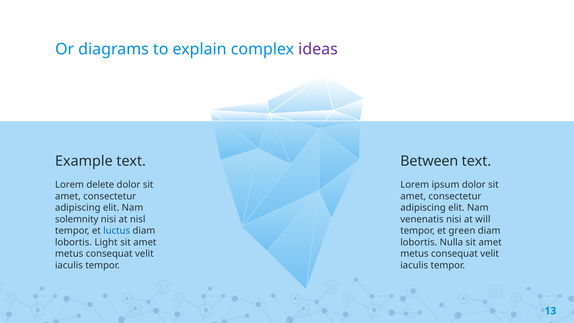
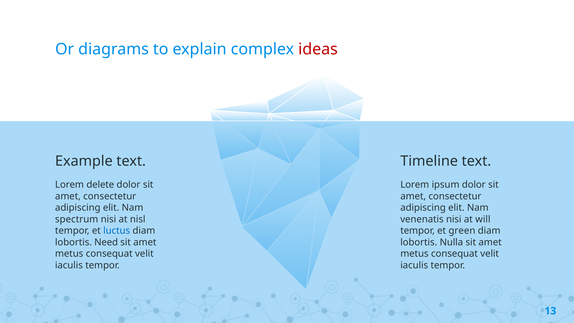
ideas colour: purple -> red (318, 49)
Between: Between -> Timeline (429, 161)
solemnity: solemnity -> spectrum (77, 219)
Light: Light -> Need (106, 242)
